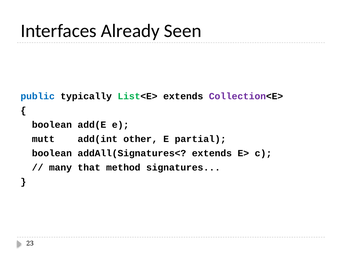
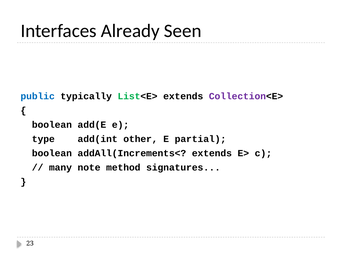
mutt: mutt -> type (43, 139)
addAll(Signatures<: addAll(Signatures< -> addAll(Increments< (132, 154)
that: that -> note (89, 168)
